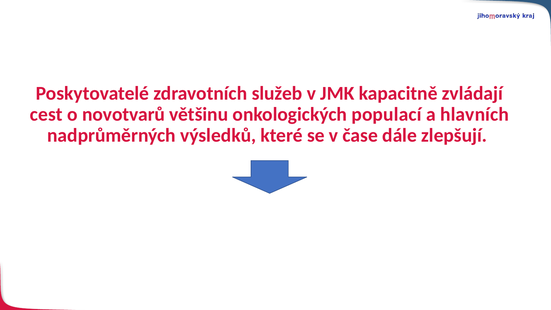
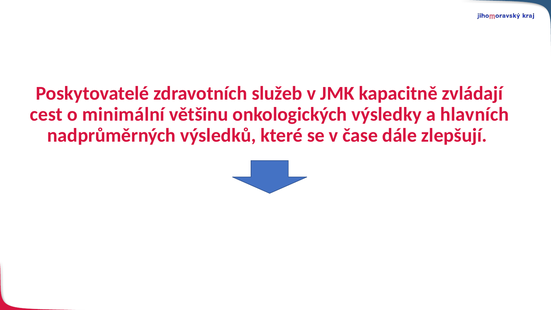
novotvarů: novotvarů -> minimální (123, 114)
populací: populací -> výsledky (387, 114)
